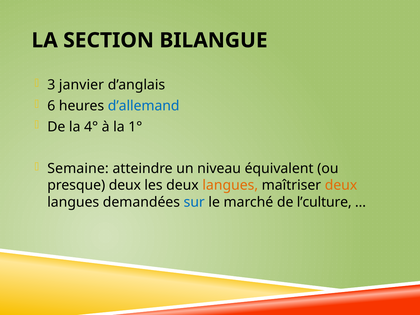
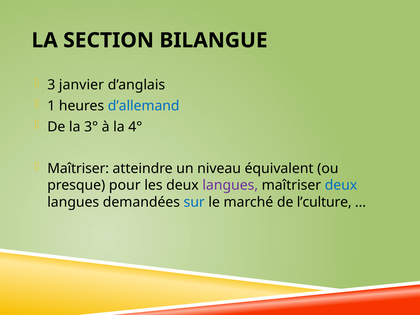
6: 6 -> 1 (51, 106)
4°: 4° -> 3° (91, 127)
1°: 1° -> 4° (135, 127)
Semaine: Semaine -> Maîtriser (78, 169)
presque deux: deux -> pour (125, 185)
langues colour: orange -> purple (230, 185)
deux colour: orange -> blue (341, 185)
